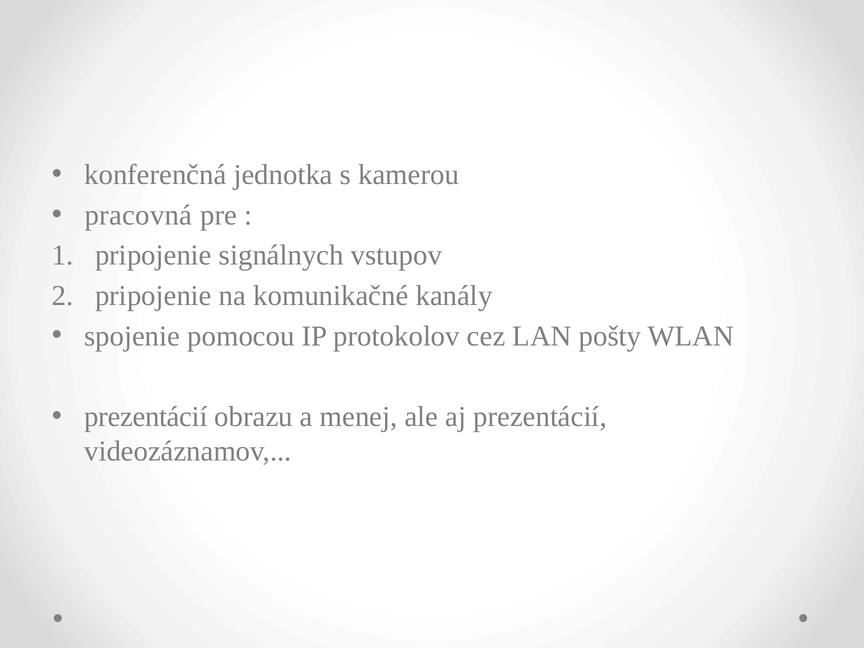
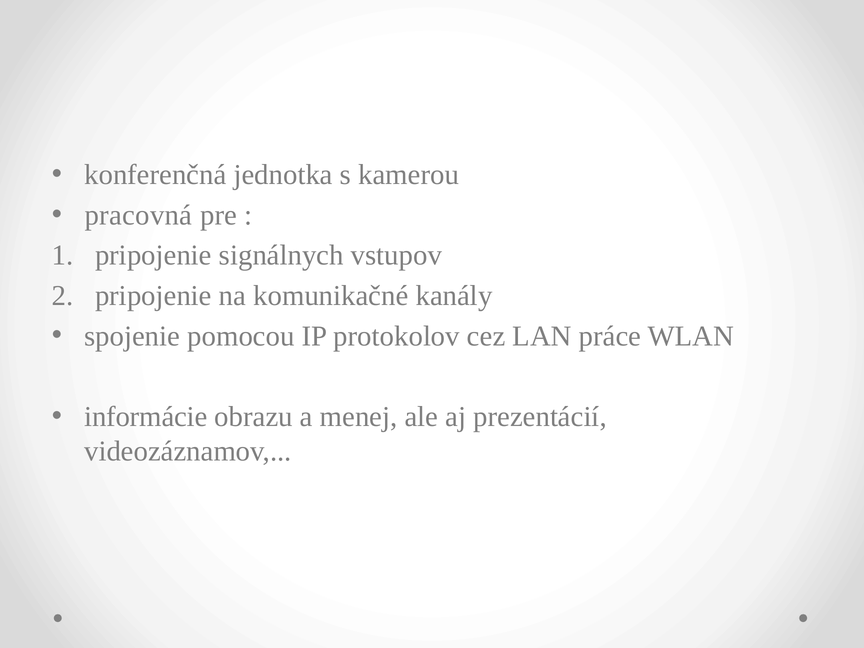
pošty: pošty -> práce (610, 336)
prezentácií: prezentácií -> informácie (146, 417)
